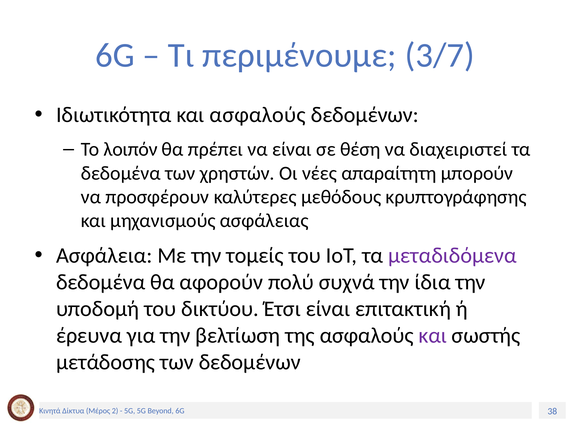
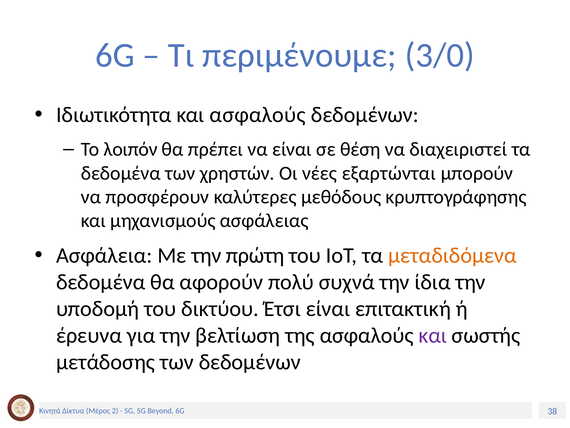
3/7: 3/7 -> 3/0 (440, 55)
απαραίτητη: απαραίτητη -> εξαρτώνται (389, 173)
τομείς: τομείς -> πρώτη (255, 255)
μεταδιδόμενα colour: purple -> orange (452, 255)
